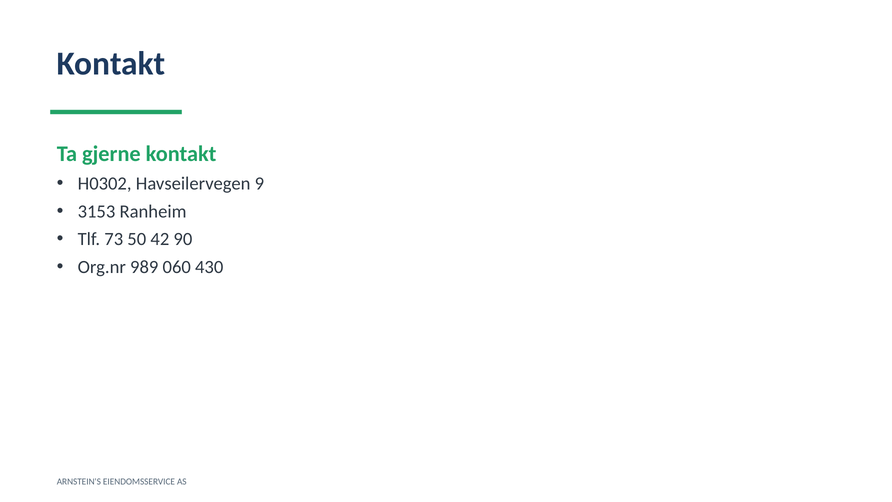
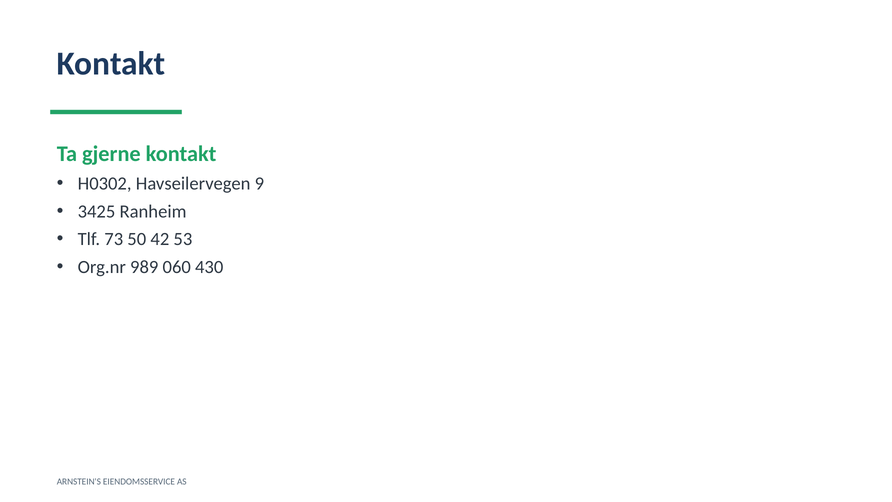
3153: 3153 -> 3425 (96, 211)
90: 90 -> 53 (183, 239)
